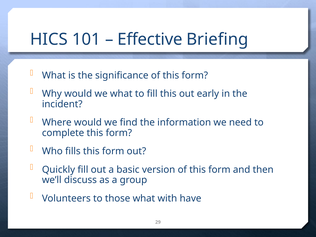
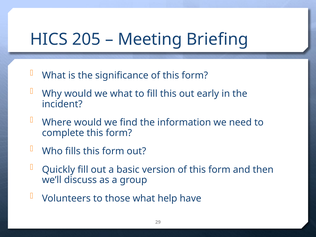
101: 101 -> 205 (86, 39)
Effective: Effective -> Meeting (150, 39)
with: with -> help (167, 198)
